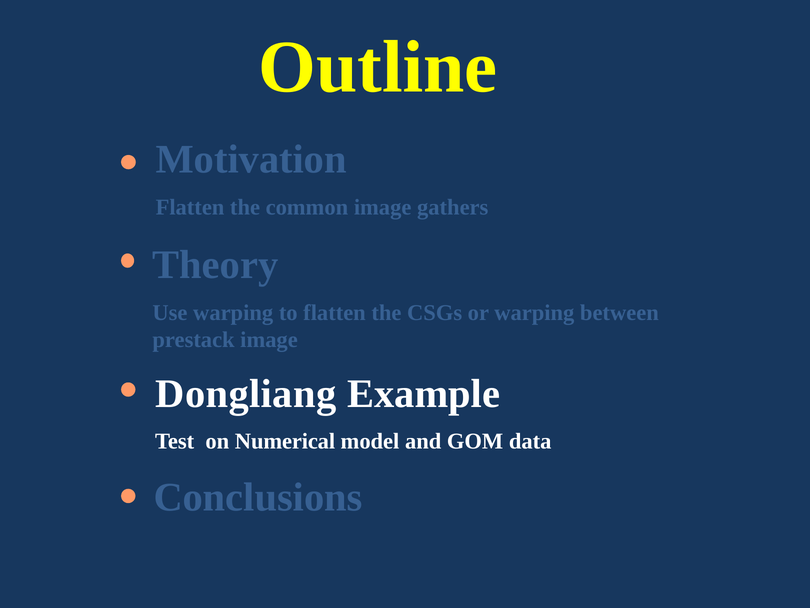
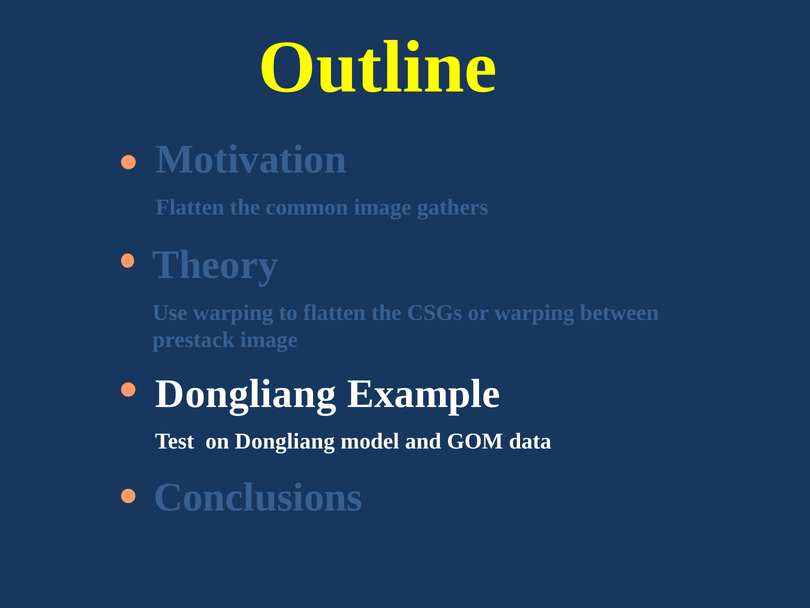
on Numerical: Numerical -> Dongliang (285, 441)
